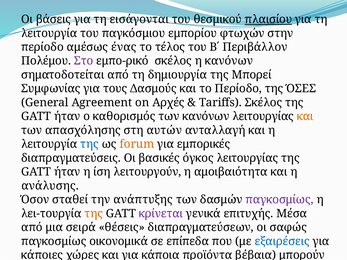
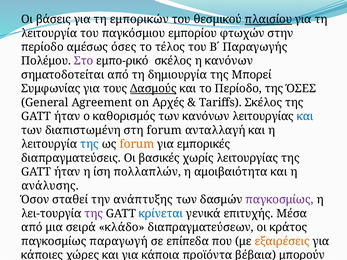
εισάγονται: εισάγονται -> εμπορικών (139, 19)
αμέσως ένας: ένας -> όσες (124, 47)
Περιβάλλον: Περιβάλλον -> Παραγωγής (255, 47)
Δασμούς underline: none -> present (153, 89)
και colour: orange -> blue (305, 116)
απασχόλησης: απασχόλησης -> διαπιστωμένη (83, 130)
στη αυτών: αυτών -> forum (164, 130)
όγκος: όγκος -> χωρίς (198, 158)
λειτουργούν: λειτουργούν -> πολλαπλών (147, 172)
της colour: orange -> purple (94, 214)
κρίνεται colour: purple -> blue (161, 214)
θέσεις: θέσεις -> κλάδο (122, 228)
σαφώς: σαφώς -> κράτος (288, 228)
οικονομικά: οικονομικά -> παραγωγή (119, 241)
εξαιρέσεις colour: blue -> orange (282, 241)
